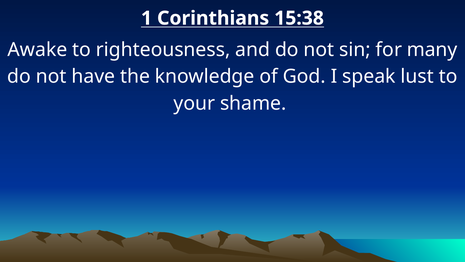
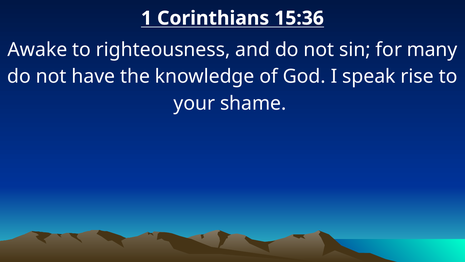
15:38: 15:38 -> 15:36 (299, 18)
lust: lust -> rise (417, 76)
